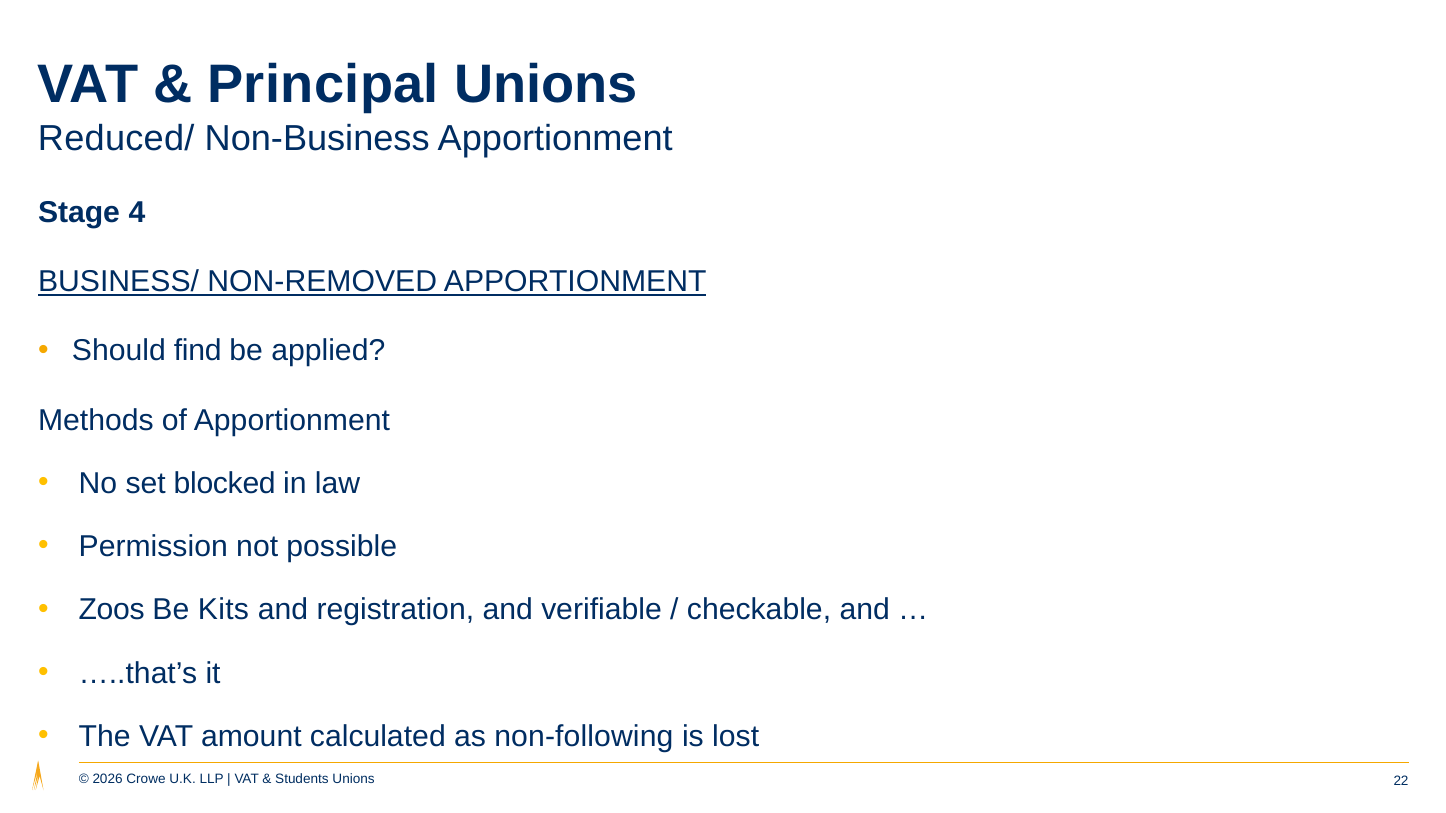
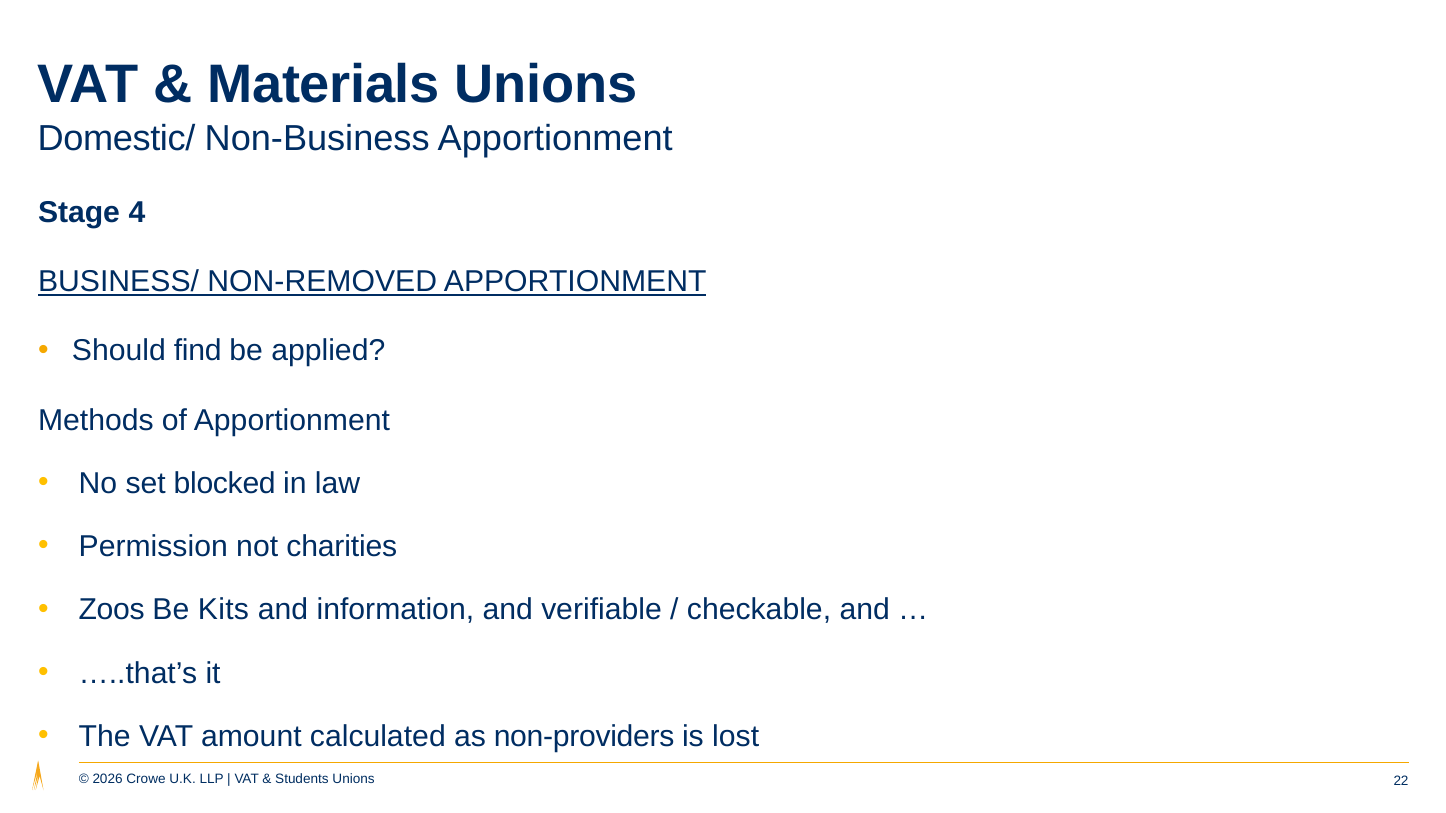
Principal: Principal -> Materials (324, 84)
Reduced/: Reduced/ -> Domestic/ (117, 138)
possible: possible -> charities (342, 547)
registration: registration -> information (395, 610)
non-following: non-following -> non-providers (584, 737)
